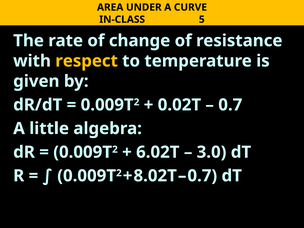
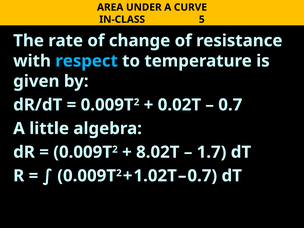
respect colour: yellow -> light blue (87, 61)
6.02T: 6.02T -> 8.02T (158, 152)
3.0: 3.0 -> 1.7 (212, 152)
8.02T: 8.02T -> 1.02T (155, 176)
